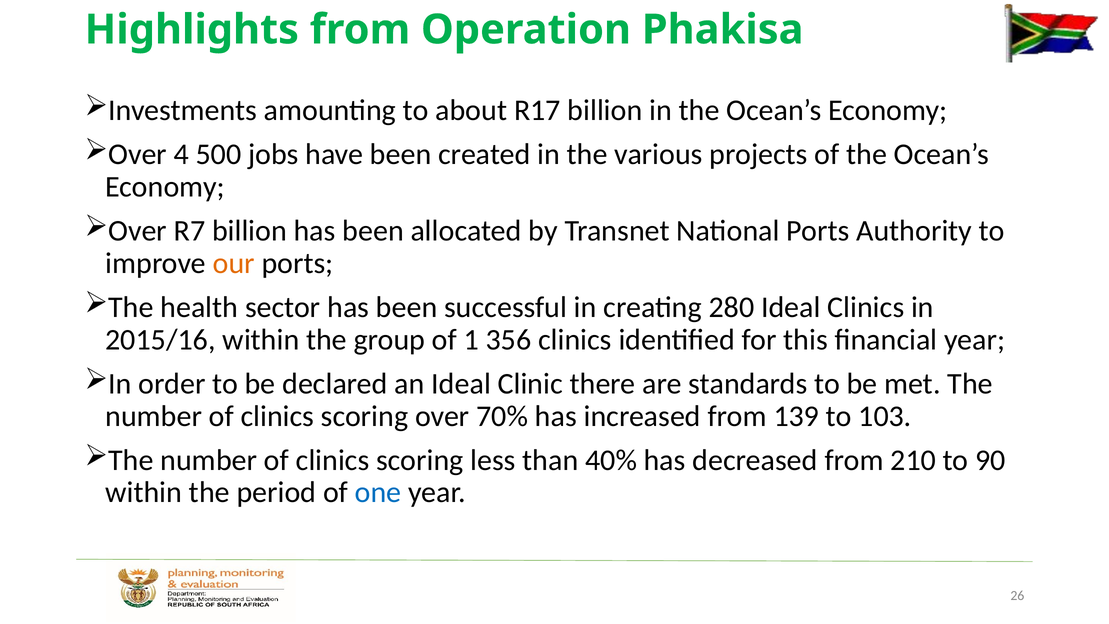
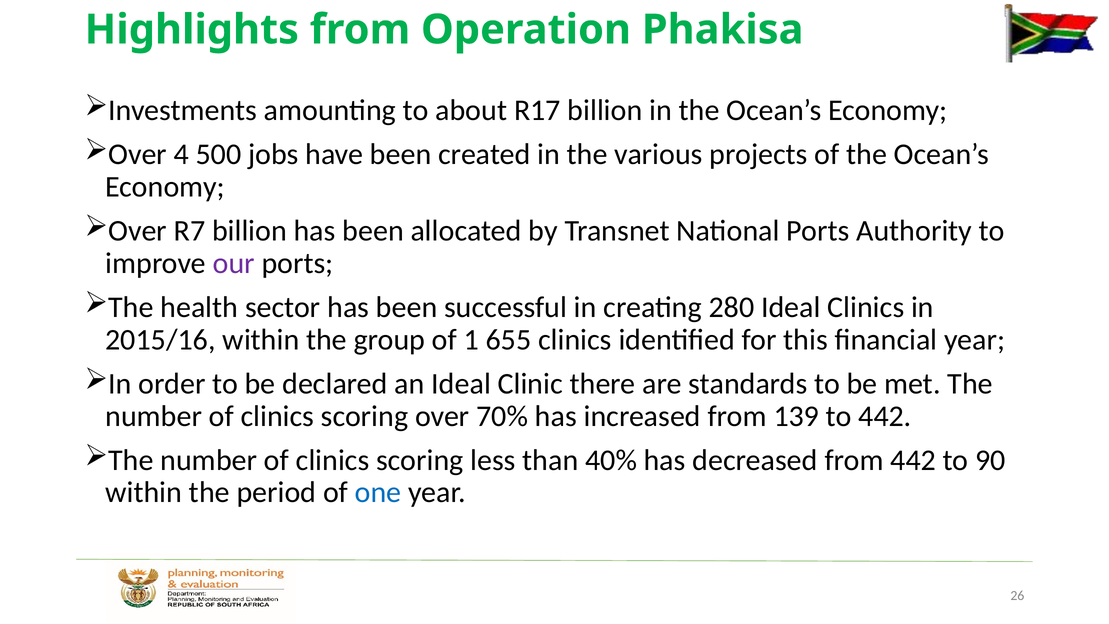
our colour: orange -> purple (234, 263)
356: 356 -> 655 (509, 340)
to 103: 103 -> 442 (885, 416)
from 210: 210 -> 442 (913, 460)
